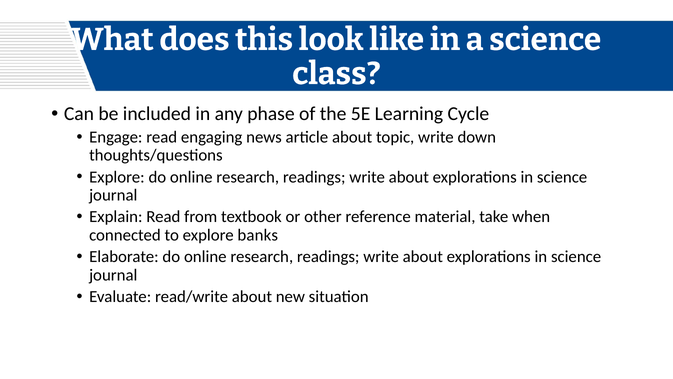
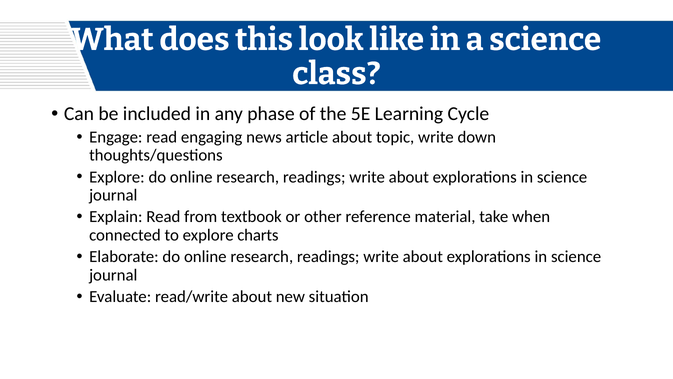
banks: banks -> charts (258, 235)
